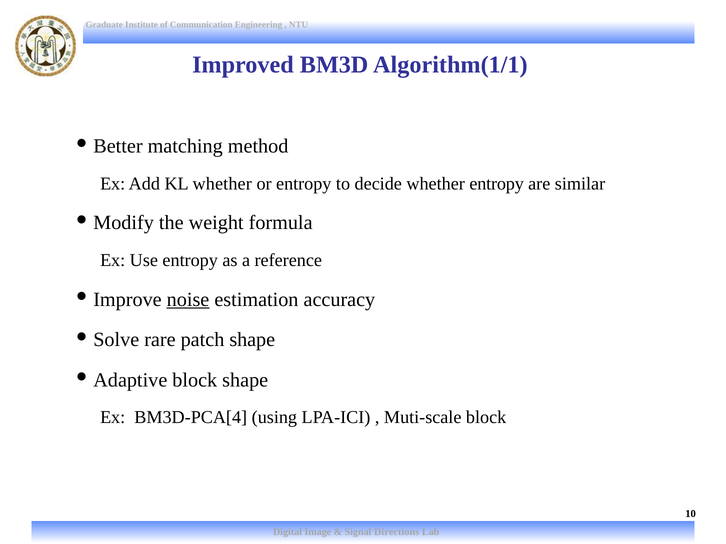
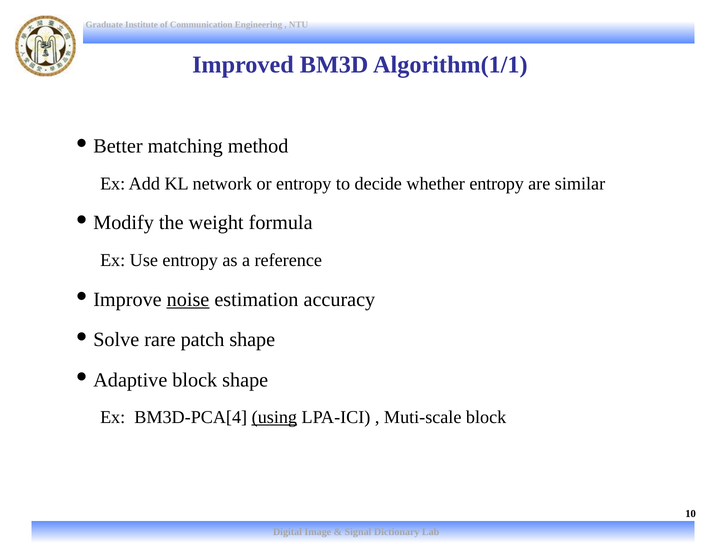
KL whether: whether -> network (222, 184)
using underline: none -> present (274, 418)
Directions: Directions -> Dictionary (397, 532)
